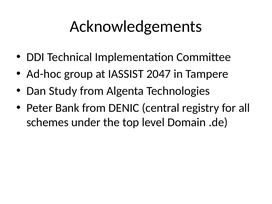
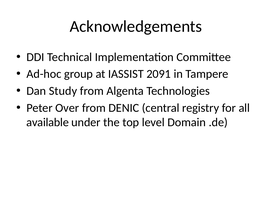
2047: 2047 -> 2091 (159, 74)
Bank: Bank -> Over (67, 108)
schemes: schemes -> available (48, 122)
